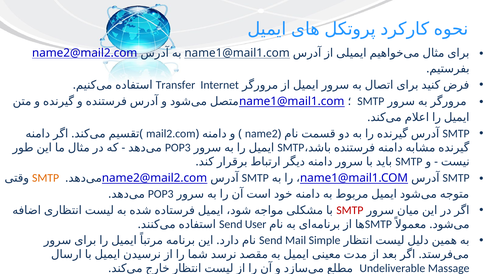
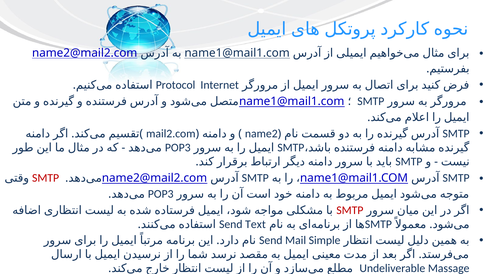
Transfer: Transfer -> Protocol (176, 85)
SMTP colour: orange -> red (46, 178)
User: User -> Text (256, 224)
